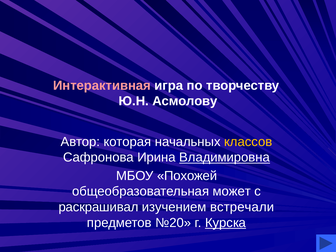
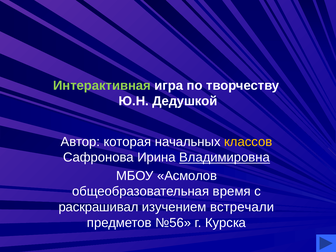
Интерактивная colour: pink -> light green (102, 85)
Асмолову: Асмолову -> Дедушкой (185, 101)
Похожей: Похожей -> Асмолов (187, 176)
может: может -> время (232, 191)
№20: №20 -> №56 (173, 223)
Курска underline: present -> none (226, 223)
